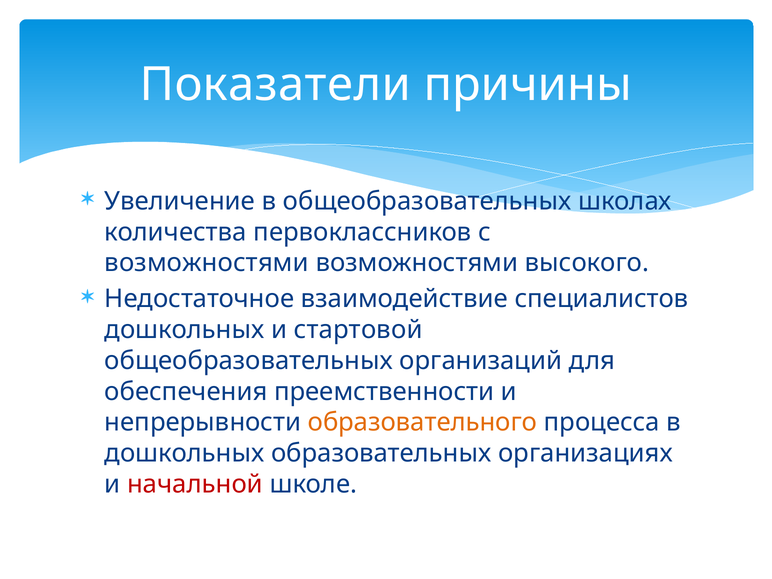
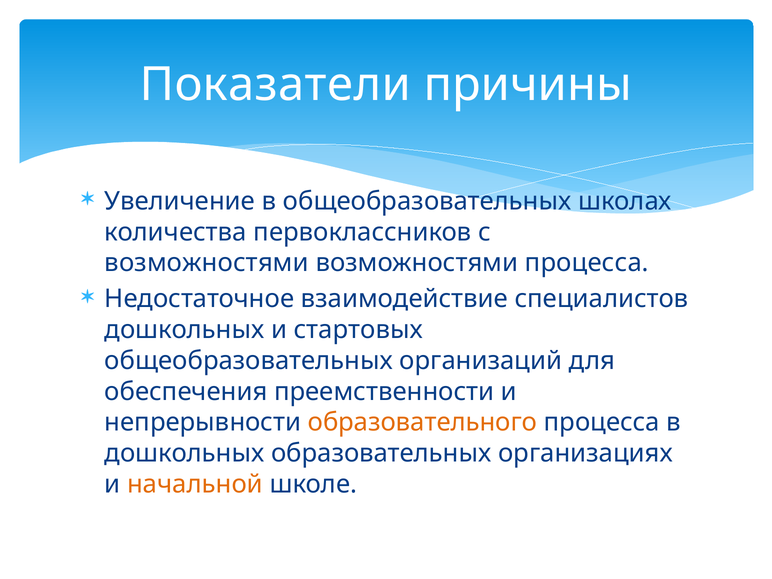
возможностями высокого: высокого -> процесса (587, 263)
стартовой: стартовой -> стартовых (358, 330)
начальной colour: red -> orange (195, 484)
